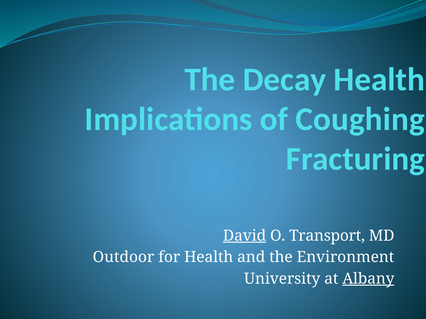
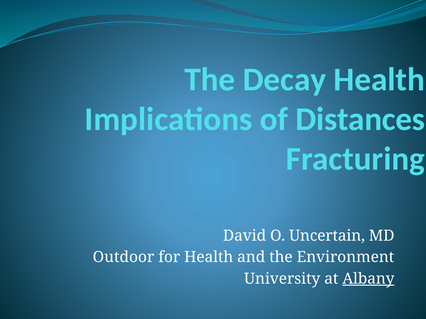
Coughing: Coughing -> Distances (360, 119)
David underline: present -> none (245, 236)
Transport: Transport -> Uncertain (327, 236)
